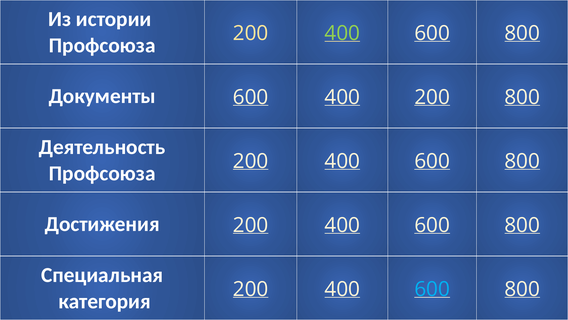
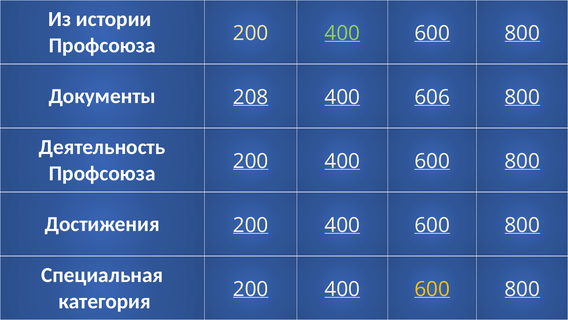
600: 600 -> 208 (251, 97)
400 200: 200 -> 606 (432, 97)
600 colour: light blue -> yellow (432, 289)
